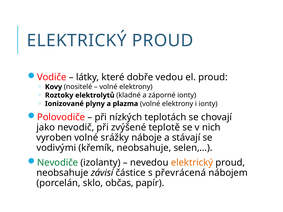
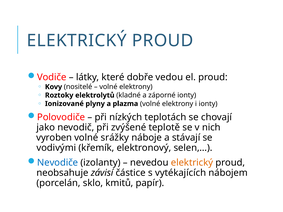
křemík neobsahuje: neobsahuje -> elektronový (144, 148)
Nevodiče colour: green -> blue (58, 163)
převrácená: převrácená -> vytékajících (181, 173)
občas: občas -> kmitů (119, 183)
